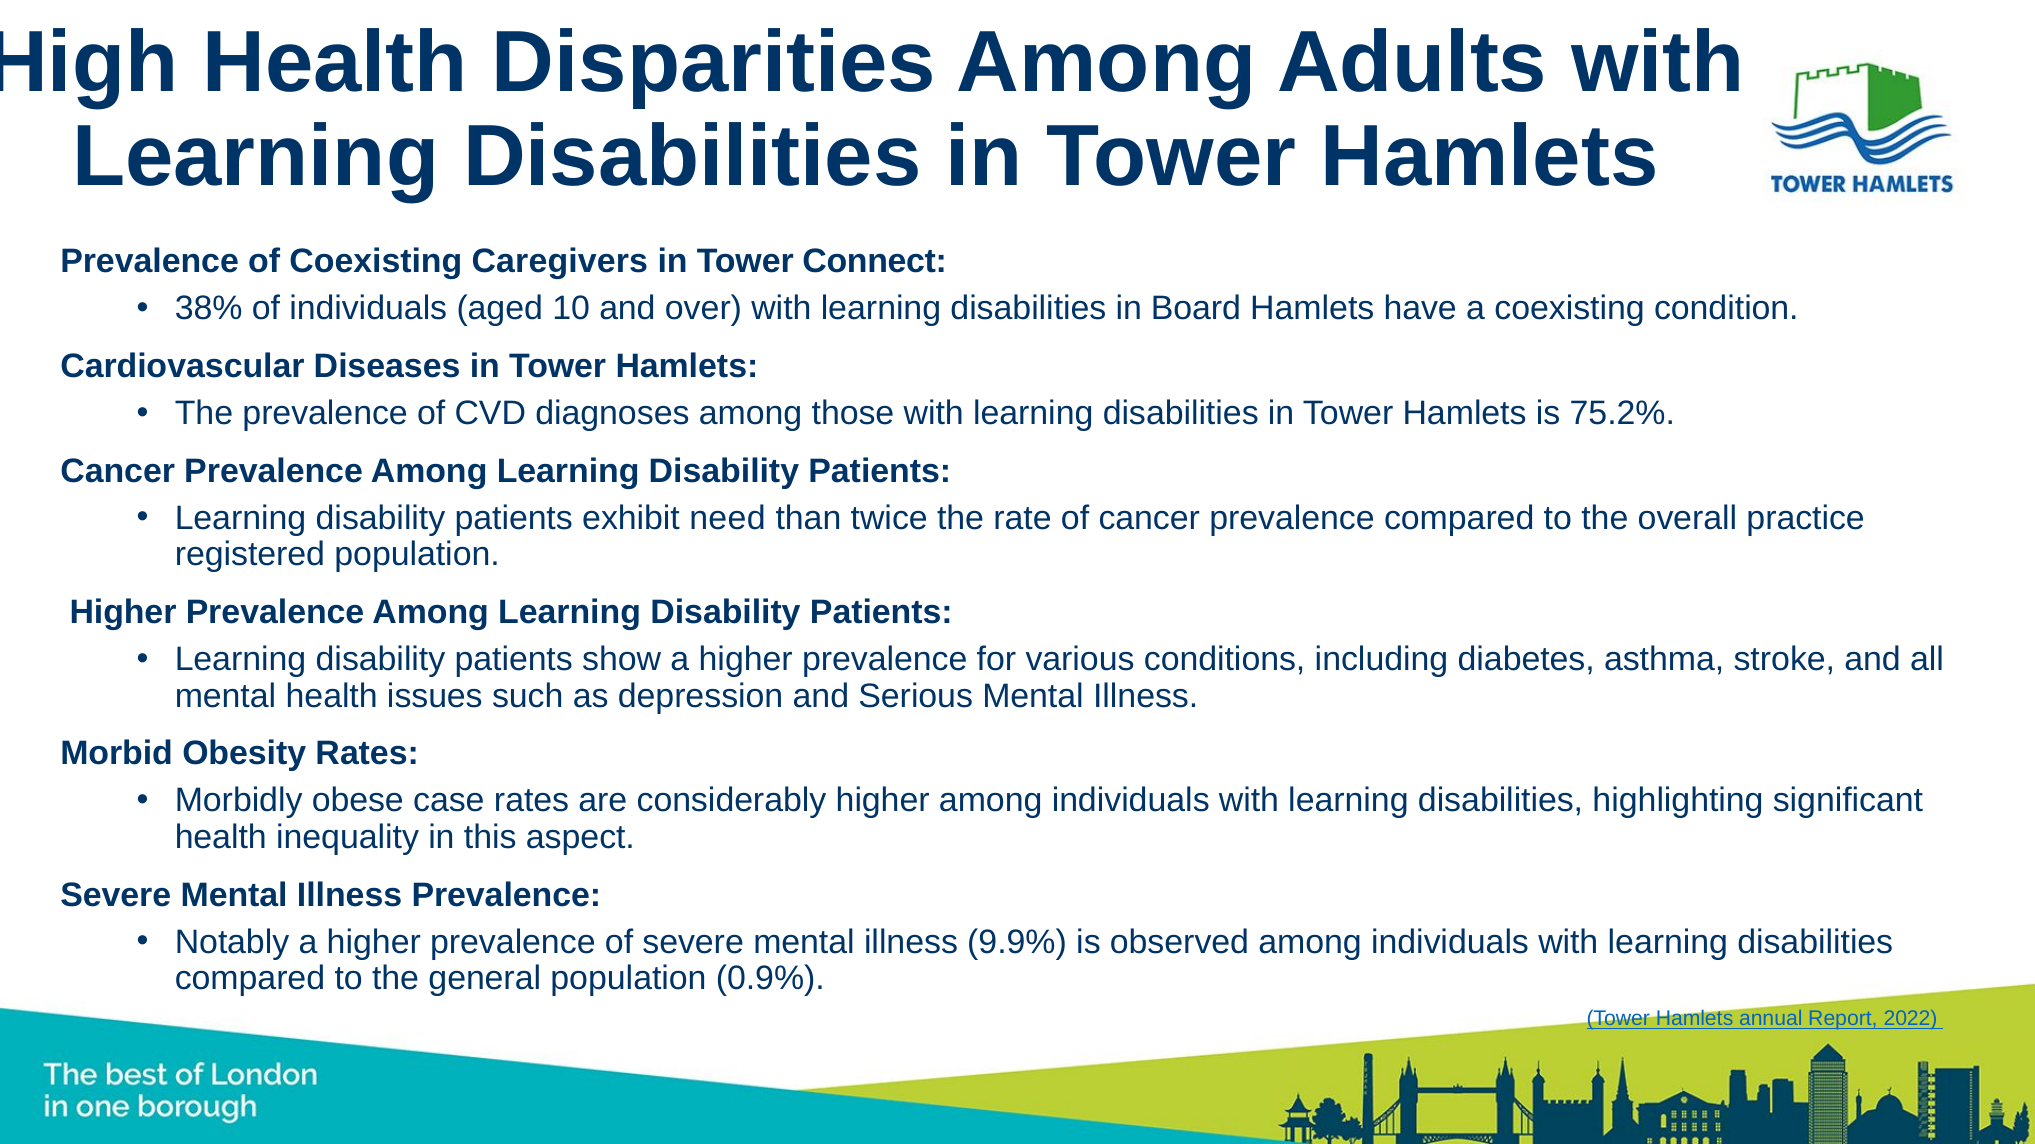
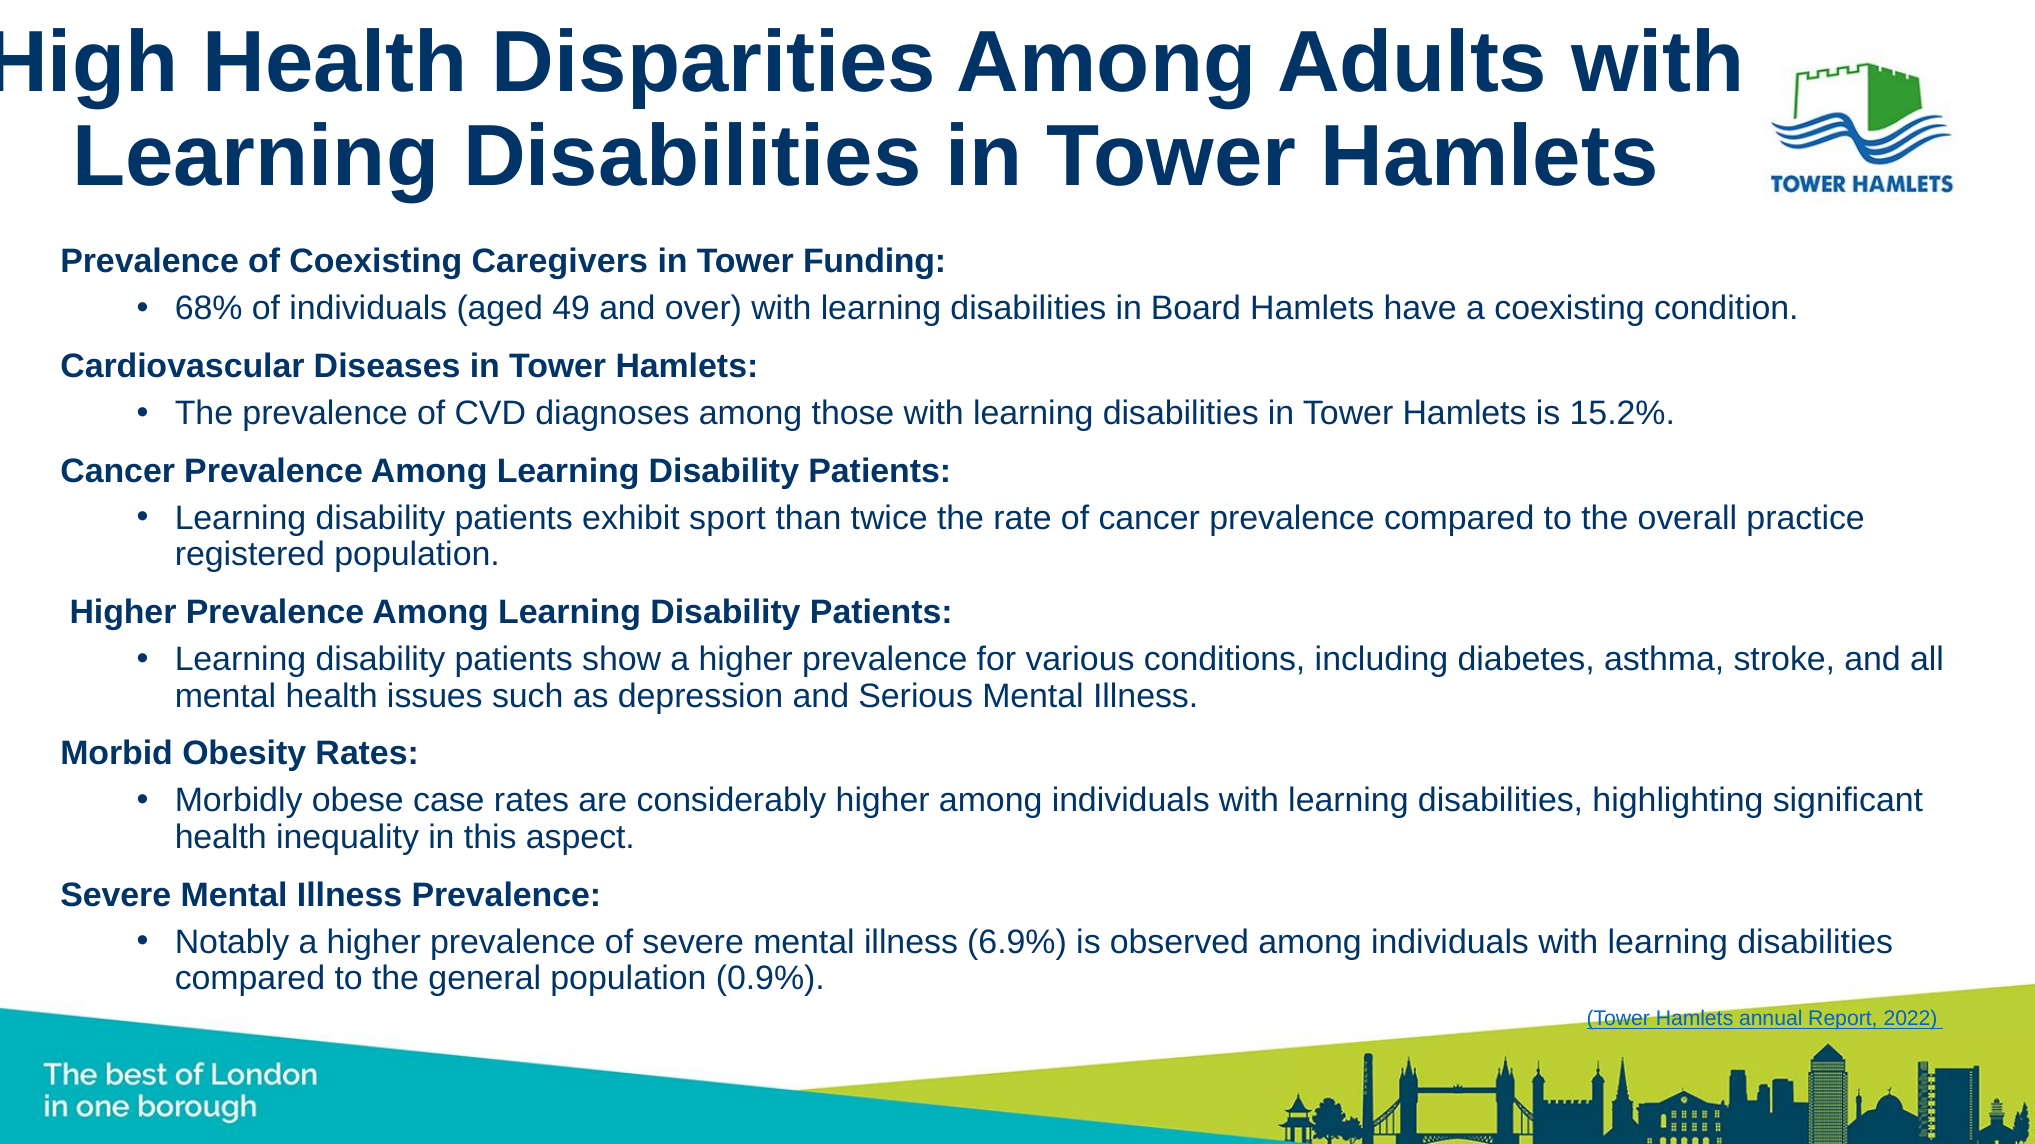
Connect: Connect -> Funding (875, 262)
38%: 38% -> 68% (209, 309)
10: 10 -> 49 (571, 309)
75.2%: 75.2% -> 15.2% (1622, 414)
need: need -> sport (727, 518)
9.9%: 9.9% -> 6.9% (1017, 943)
